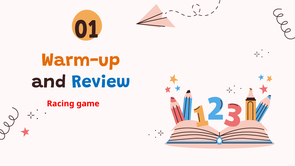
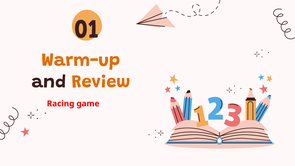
Review colour: blue -> orange (101, 81)
